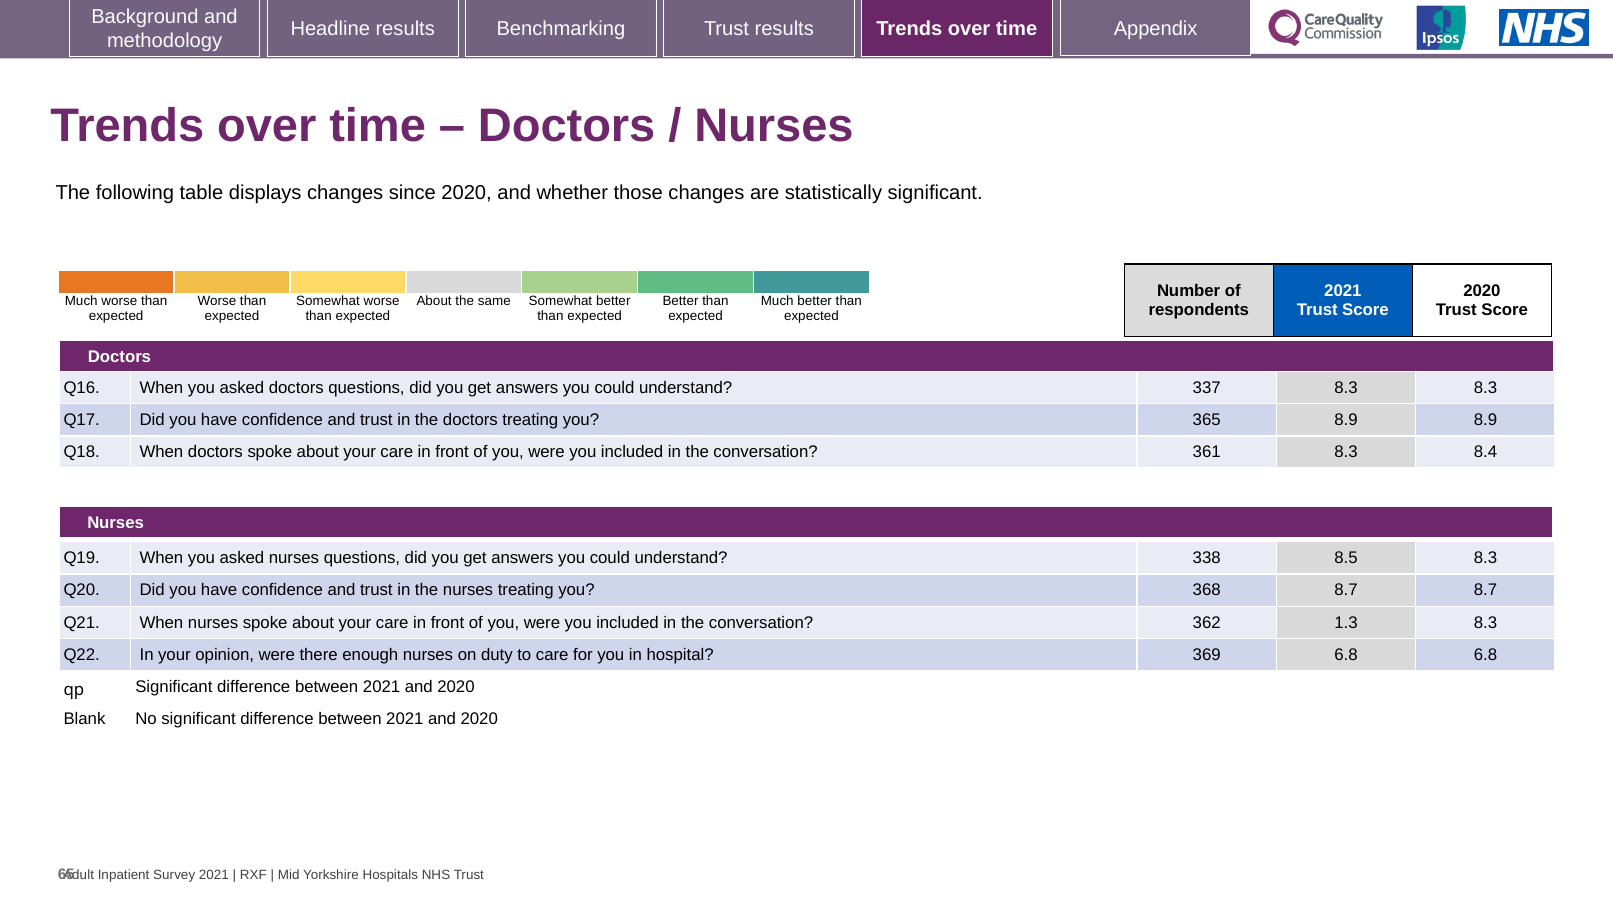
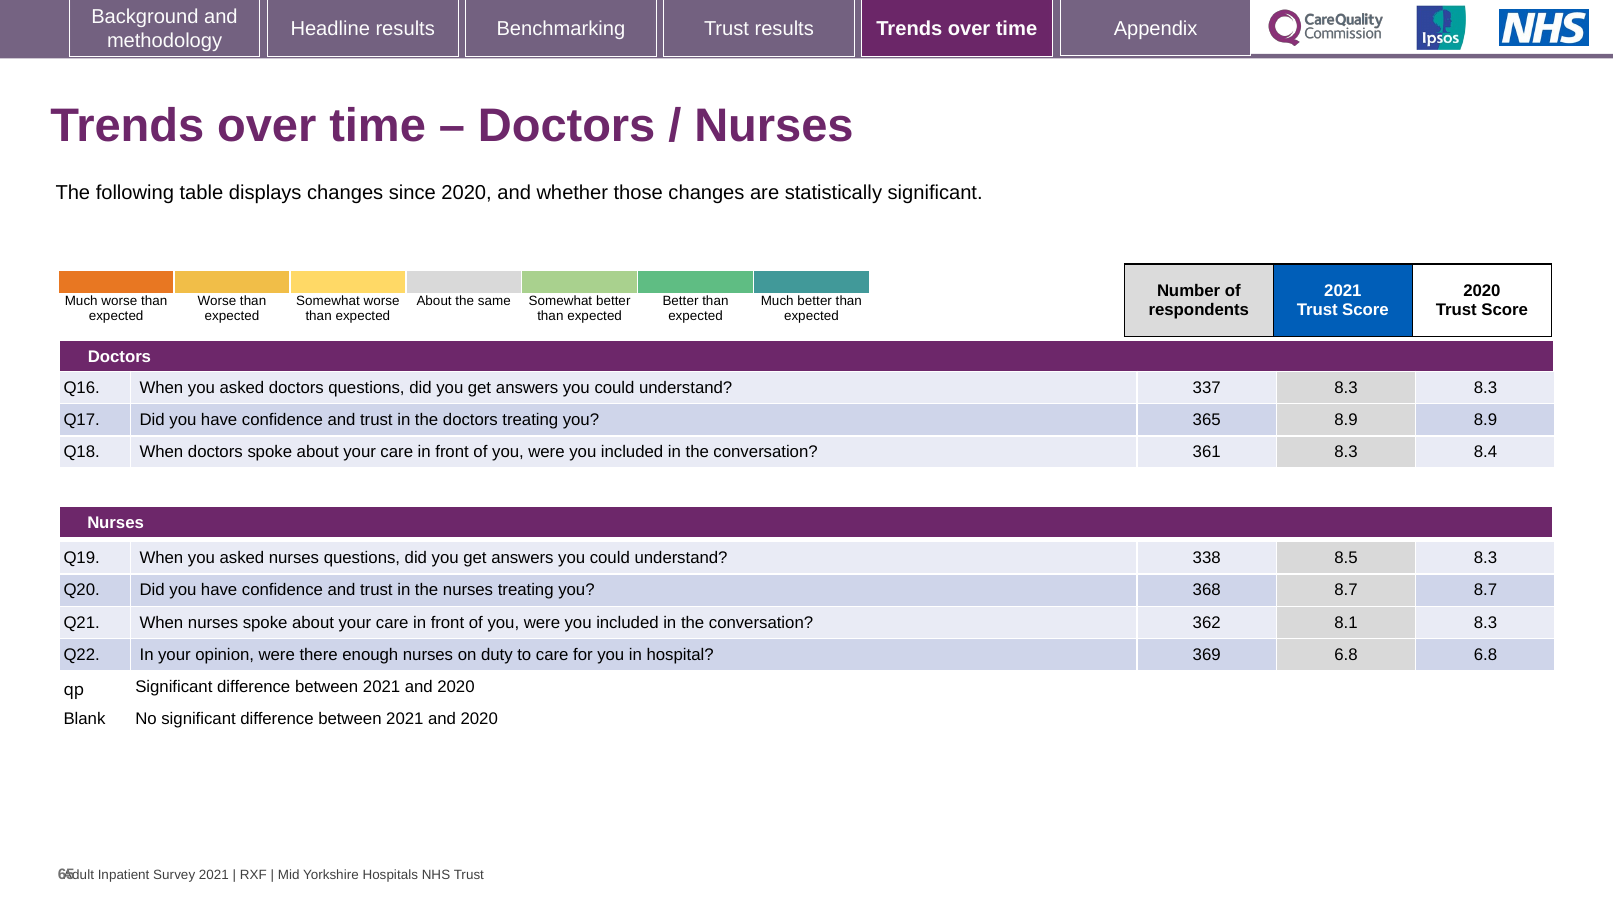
1.3: 1.3 -> 8.1 (1346, 623)
